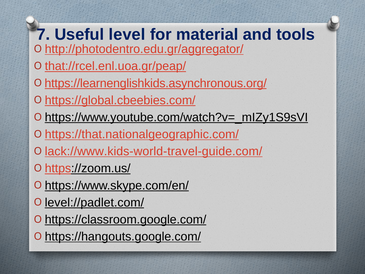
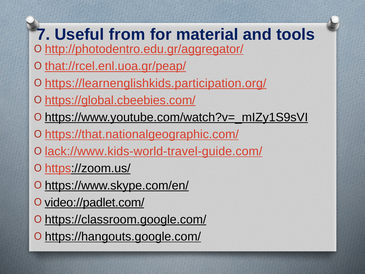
level: level -> from (127, 35)
https://learnenglishkids.asynchronous.org/: https://learnenglishkids.asynchronous.org/ -> https://learnenglishkids.participation.org/ (156, 83)
level://padlet.com/: level://padlet.com/ -> video://padlet.com/ (94, 202)
